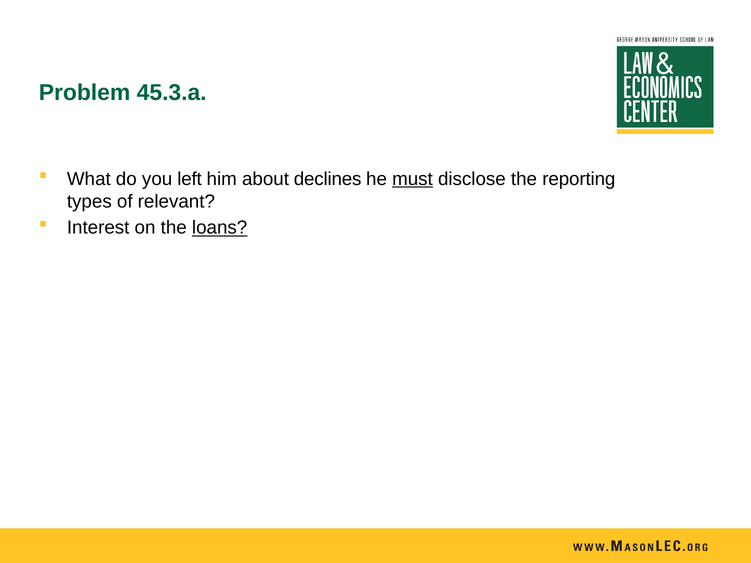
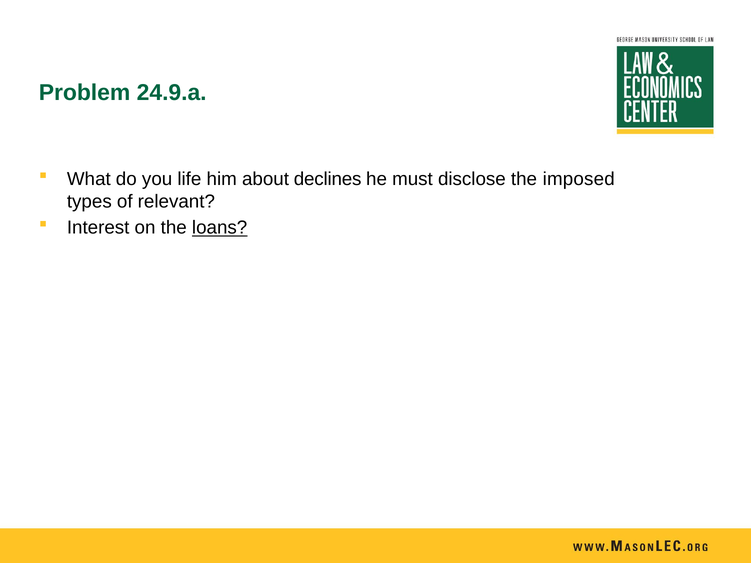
45.3.a: 45.3.a -> 24.9.a (172, 93)
left: left -> life (189, 179)
must underline: present -> none (412, 179)
reporting: reporting -> imposed (579, 179)
